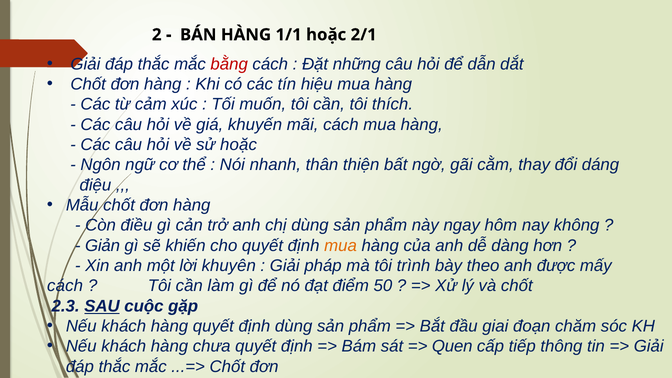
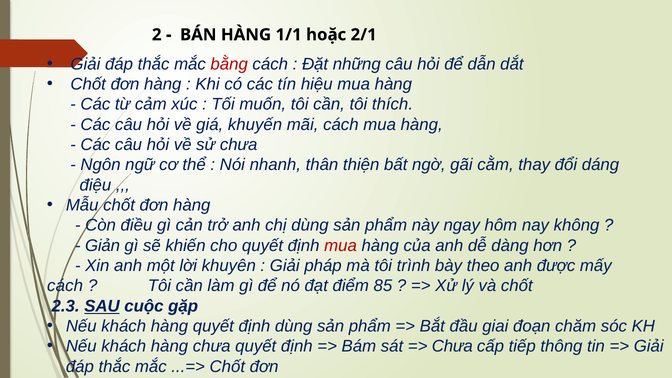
sử hoặc: hoặc -> chưa (239, 145)
mua colour: orange -> red (341, 246)
50: 50 -> 85 (383, 286)
Quen: Quen -> Chưa (452, 346)
